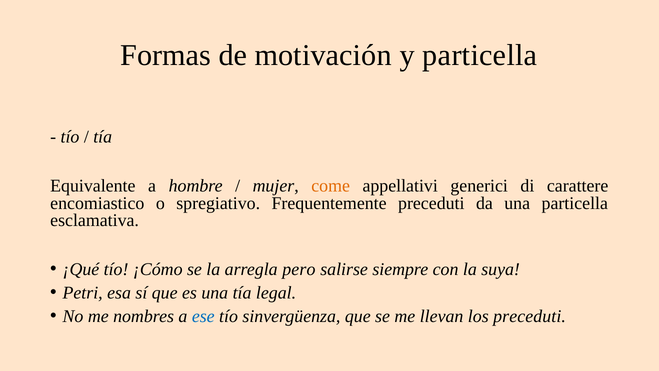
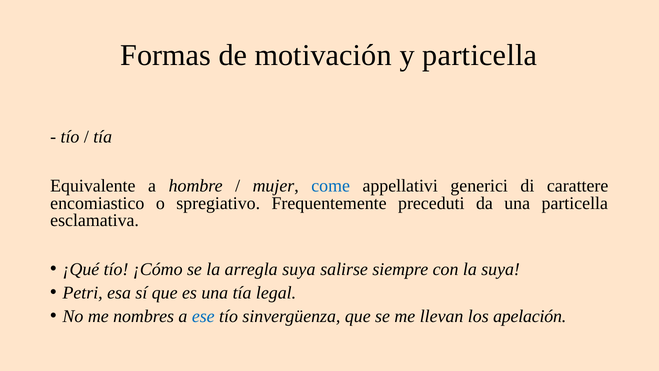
come colour: orange -> blue (331, 186)
arregla pero: pero -> suya (299, 269)
los preceduti: preceduti -> apelación (530, 316)
